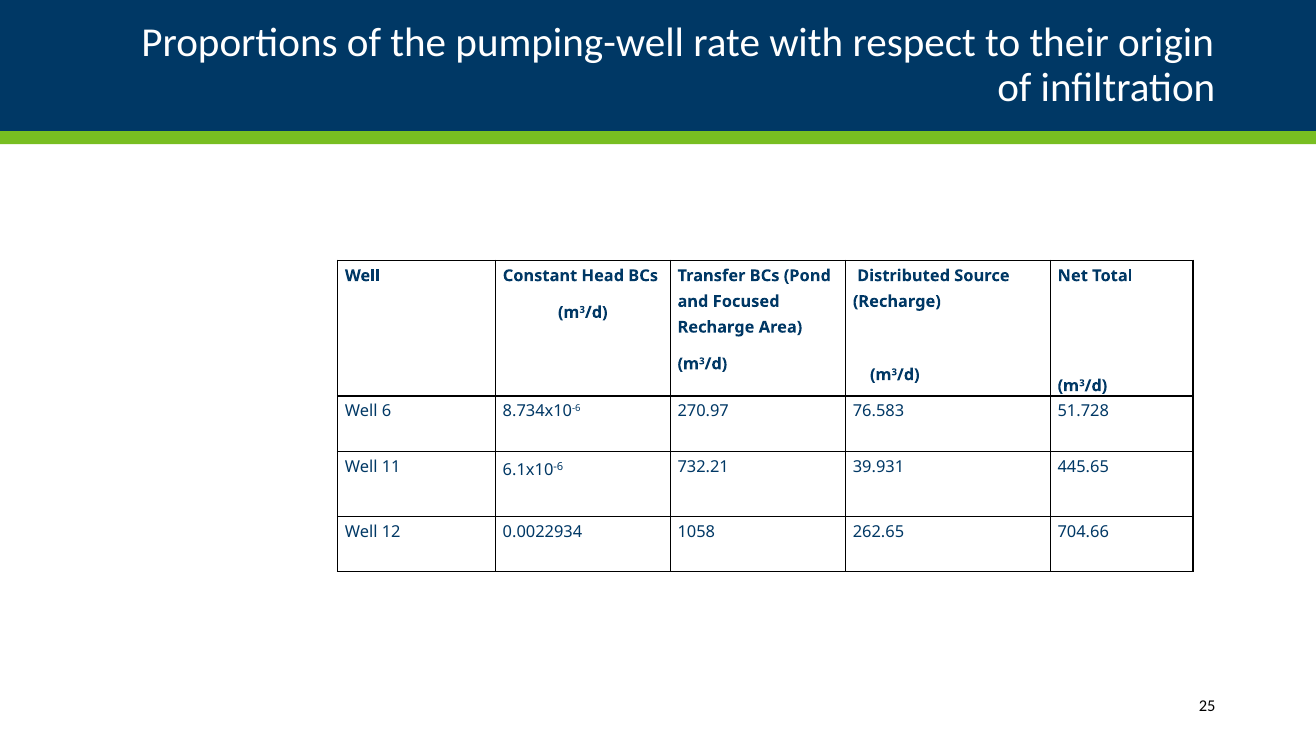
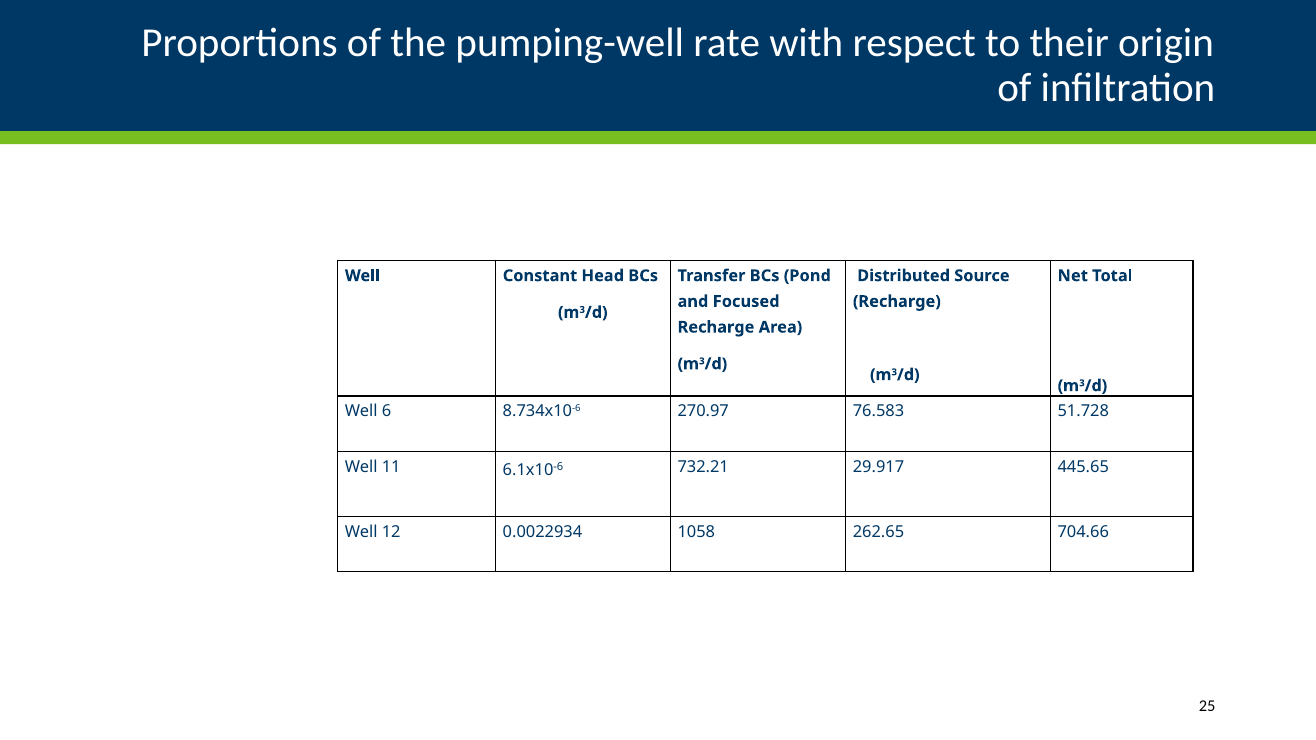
39.931: 39.931 -> 29.917 (879, 467)
